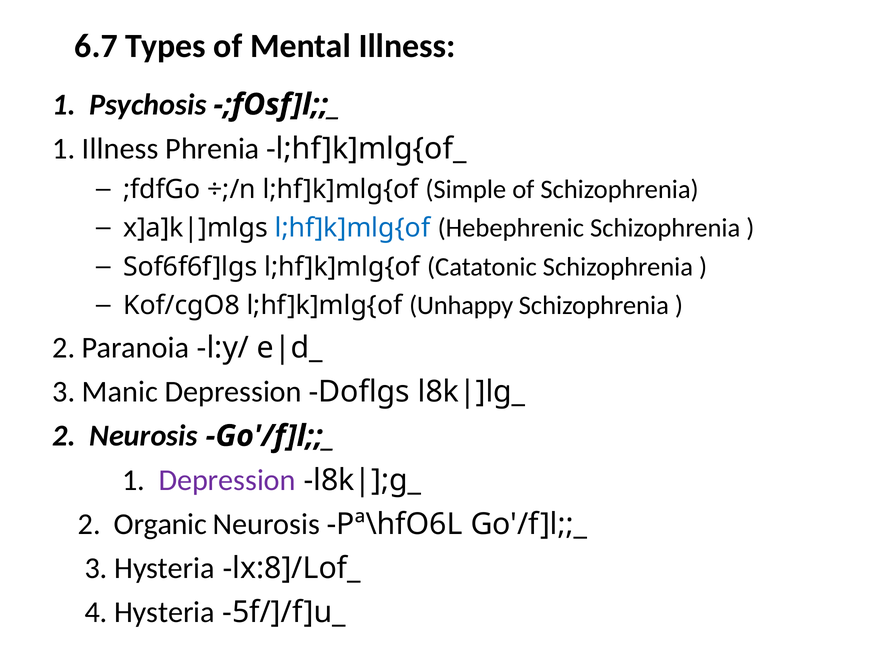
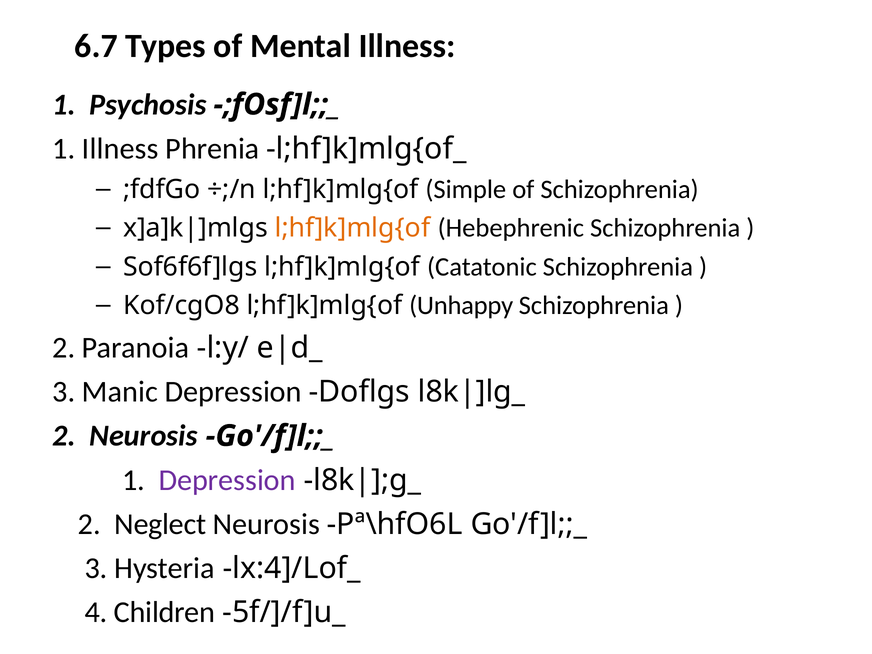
l;hf]k]mlg{of colour: blue -> orange (353, 228)
Organic: Organic -> Neglect (160, 524)
lx:8]/Lof_: lx:8]/Lof_ -> lx:4]/Lof_ (292, 568)
4 Hysteria: Hysteria -> Children (165, 612)
